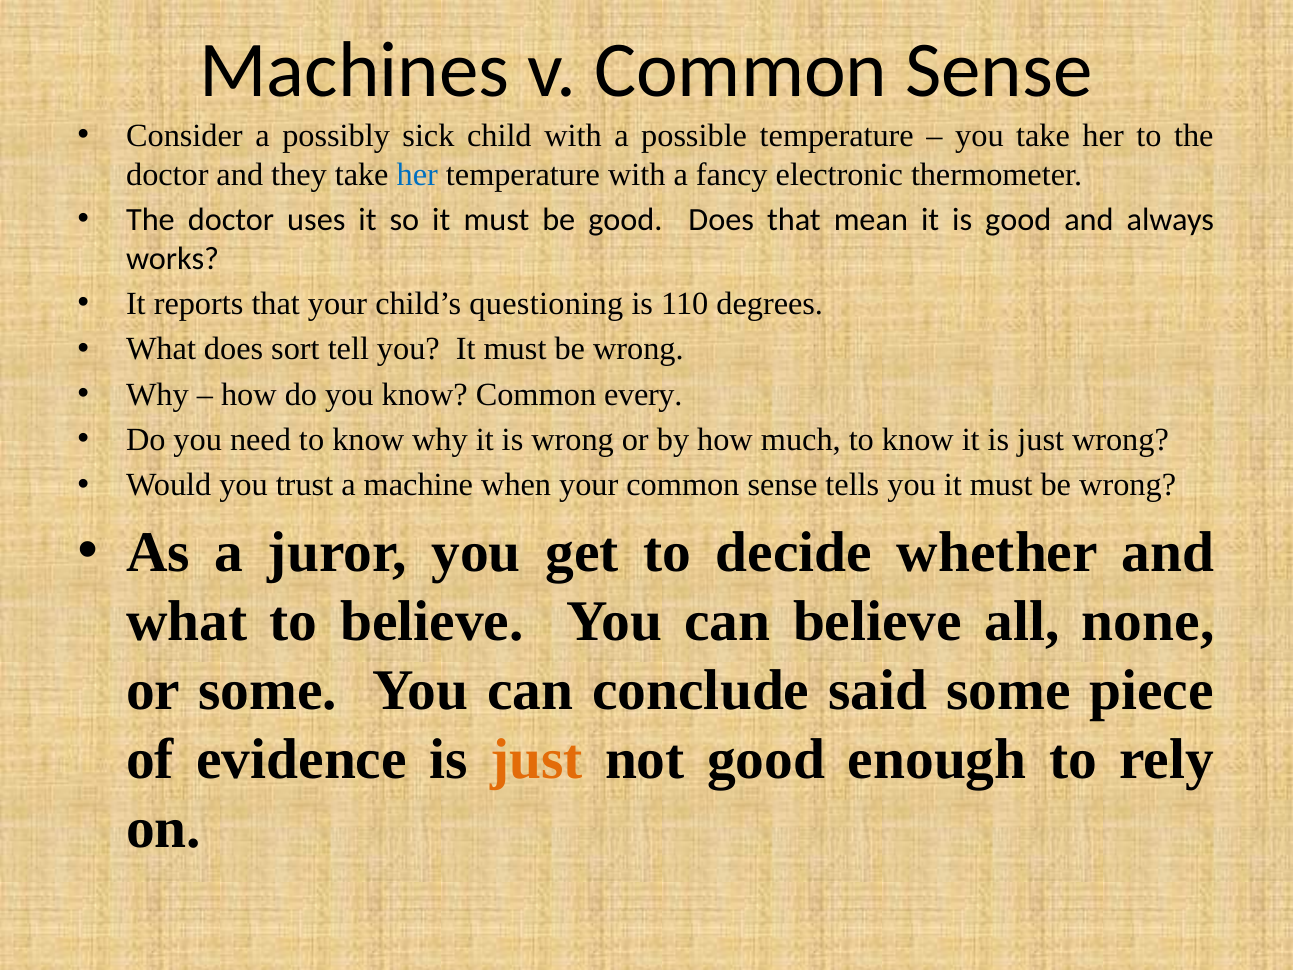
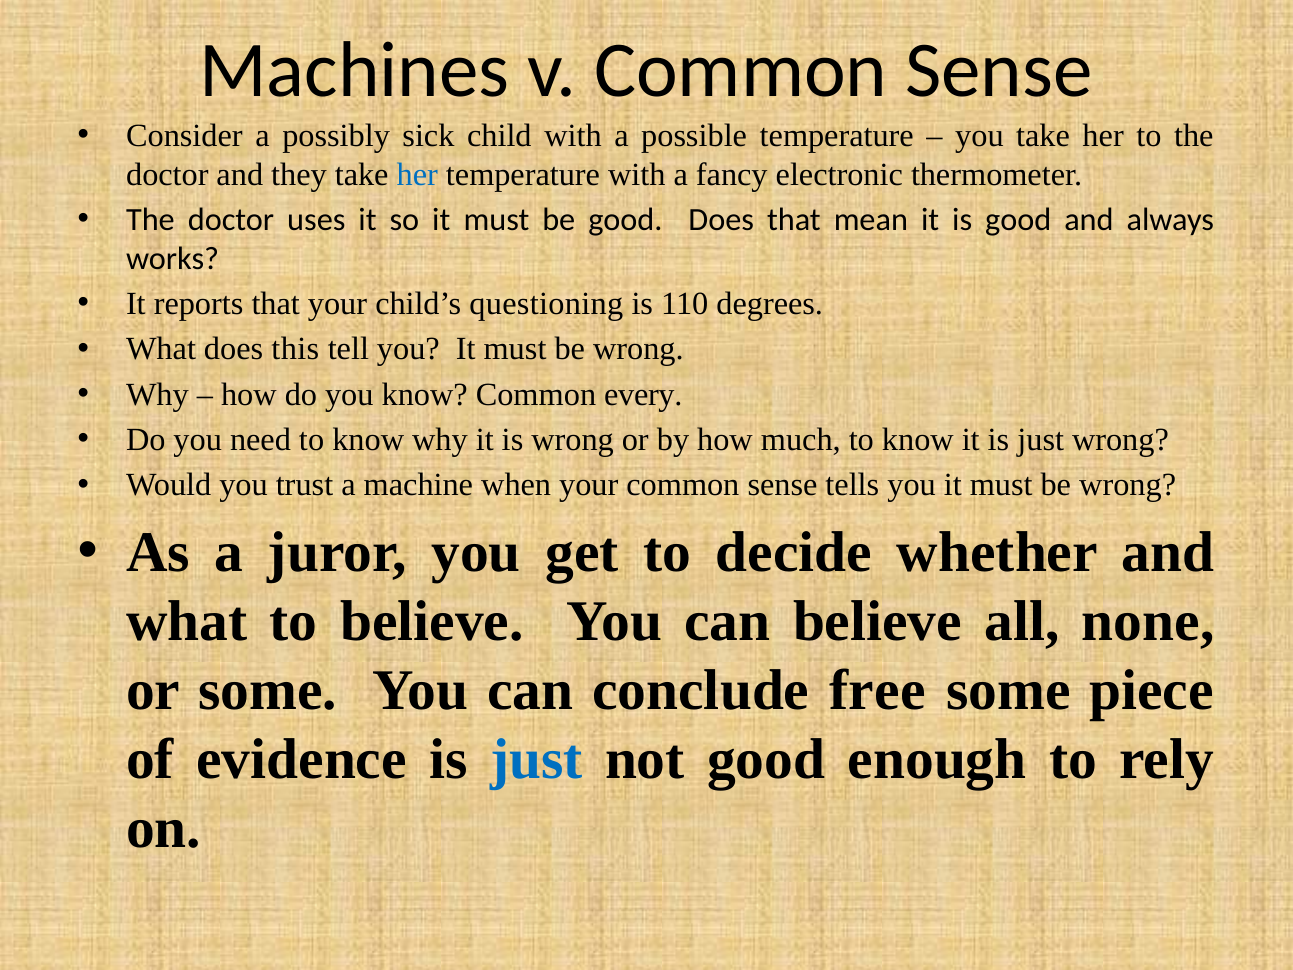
sort: sort -> this (295, 349)
said: said -> free (878, 690)
just colour: orange -> blue (536, 759)
